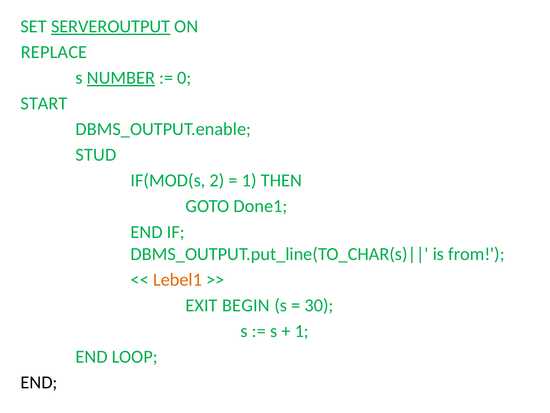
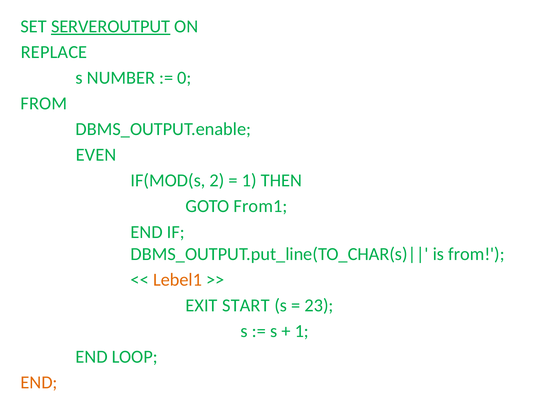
NUMBER underline: present -> none (121, 78)
START: START -> FROM (44, 103)
STUD: STUD -> EVEN (96, 155)
Done1: Done1 -> From1 (260, 206)
BEGIN: BEGIN -> START (246, 305)
30: 30 -> 23 (319, 305)
END colour: black -> orange (39, 382)
